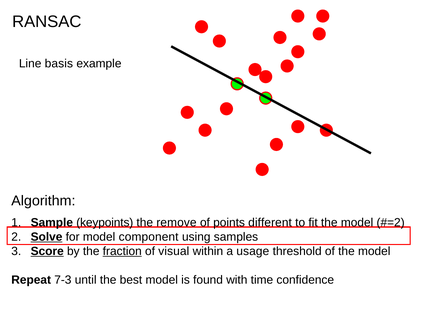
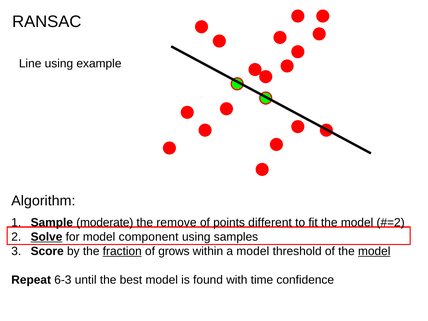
Line basis: basis -> using (59, 64)
keypoints: keypoints -> moderate (105, 223)
Score underline: present -> none (47, 251)
visual: visual -> grows (174, 251)
a usage: usage -> model (253, 251)
model underline: none -> present (374, 251)
7-3: 7-3 -> 6-3 (63, 280)
